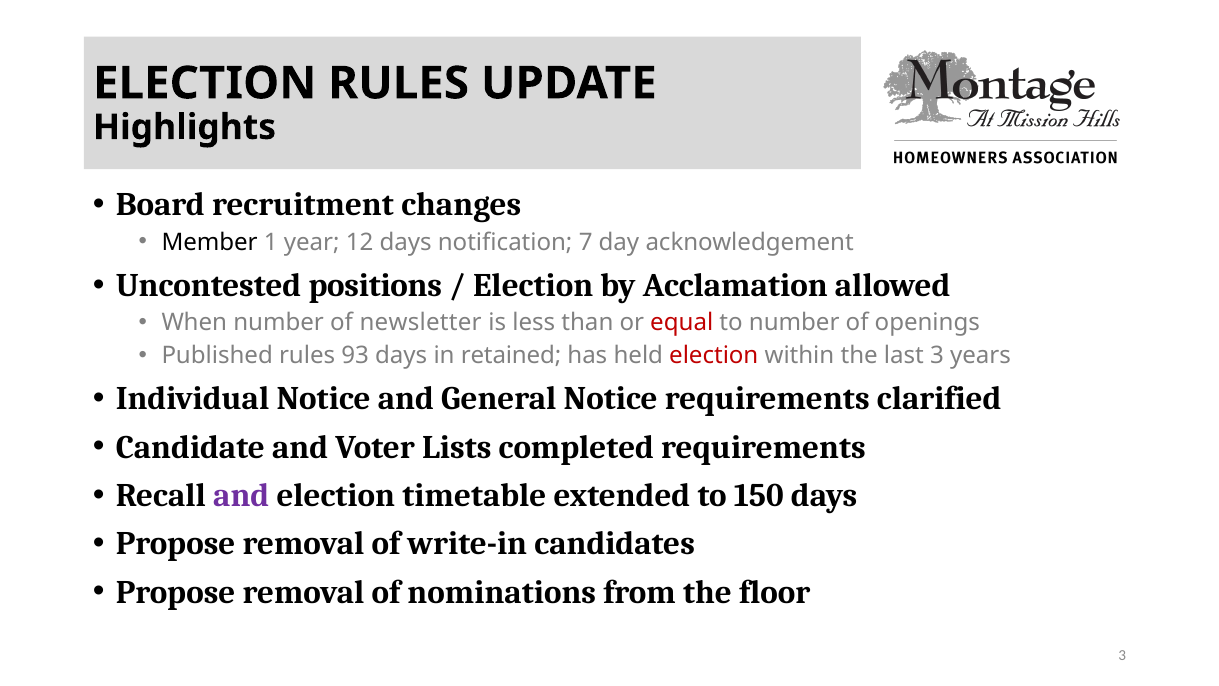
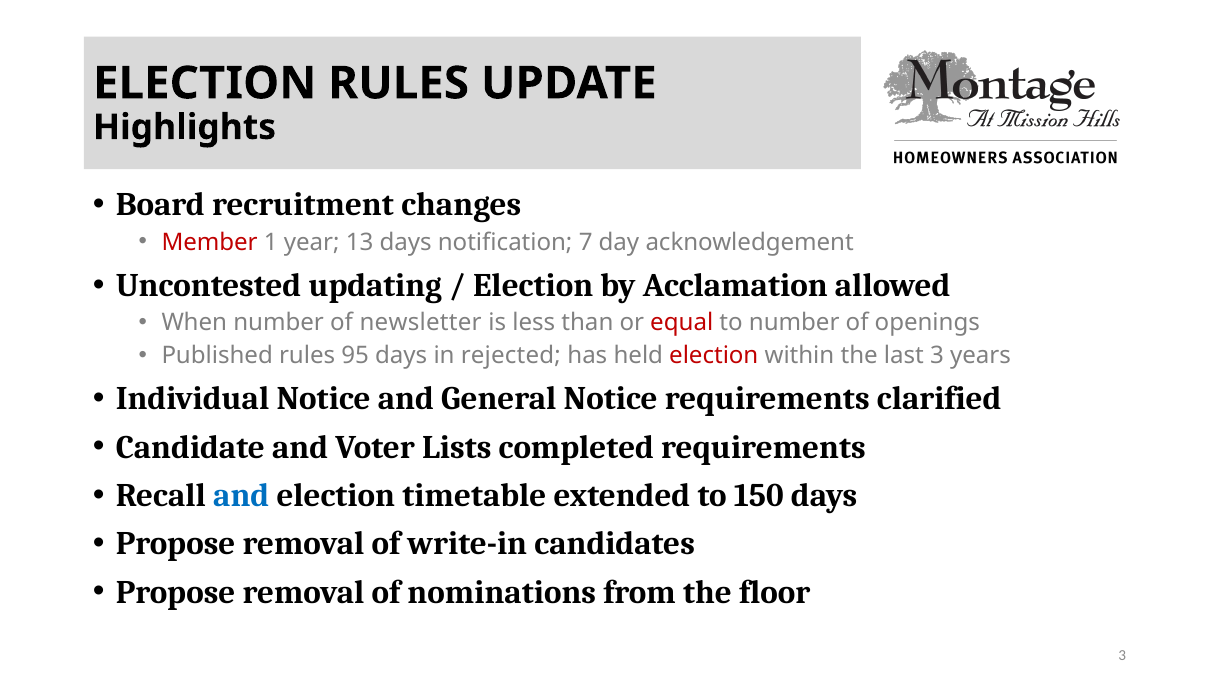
Member colour: black -> red (210, 242)
12: 12 -> 13 (360, 242)
positions: positions -> updating (375, 285)
93: 93 -> 95 (355, 355)
retained: retained -> rejected (511, 355)
and colour: purple -> blue (241, 495)
